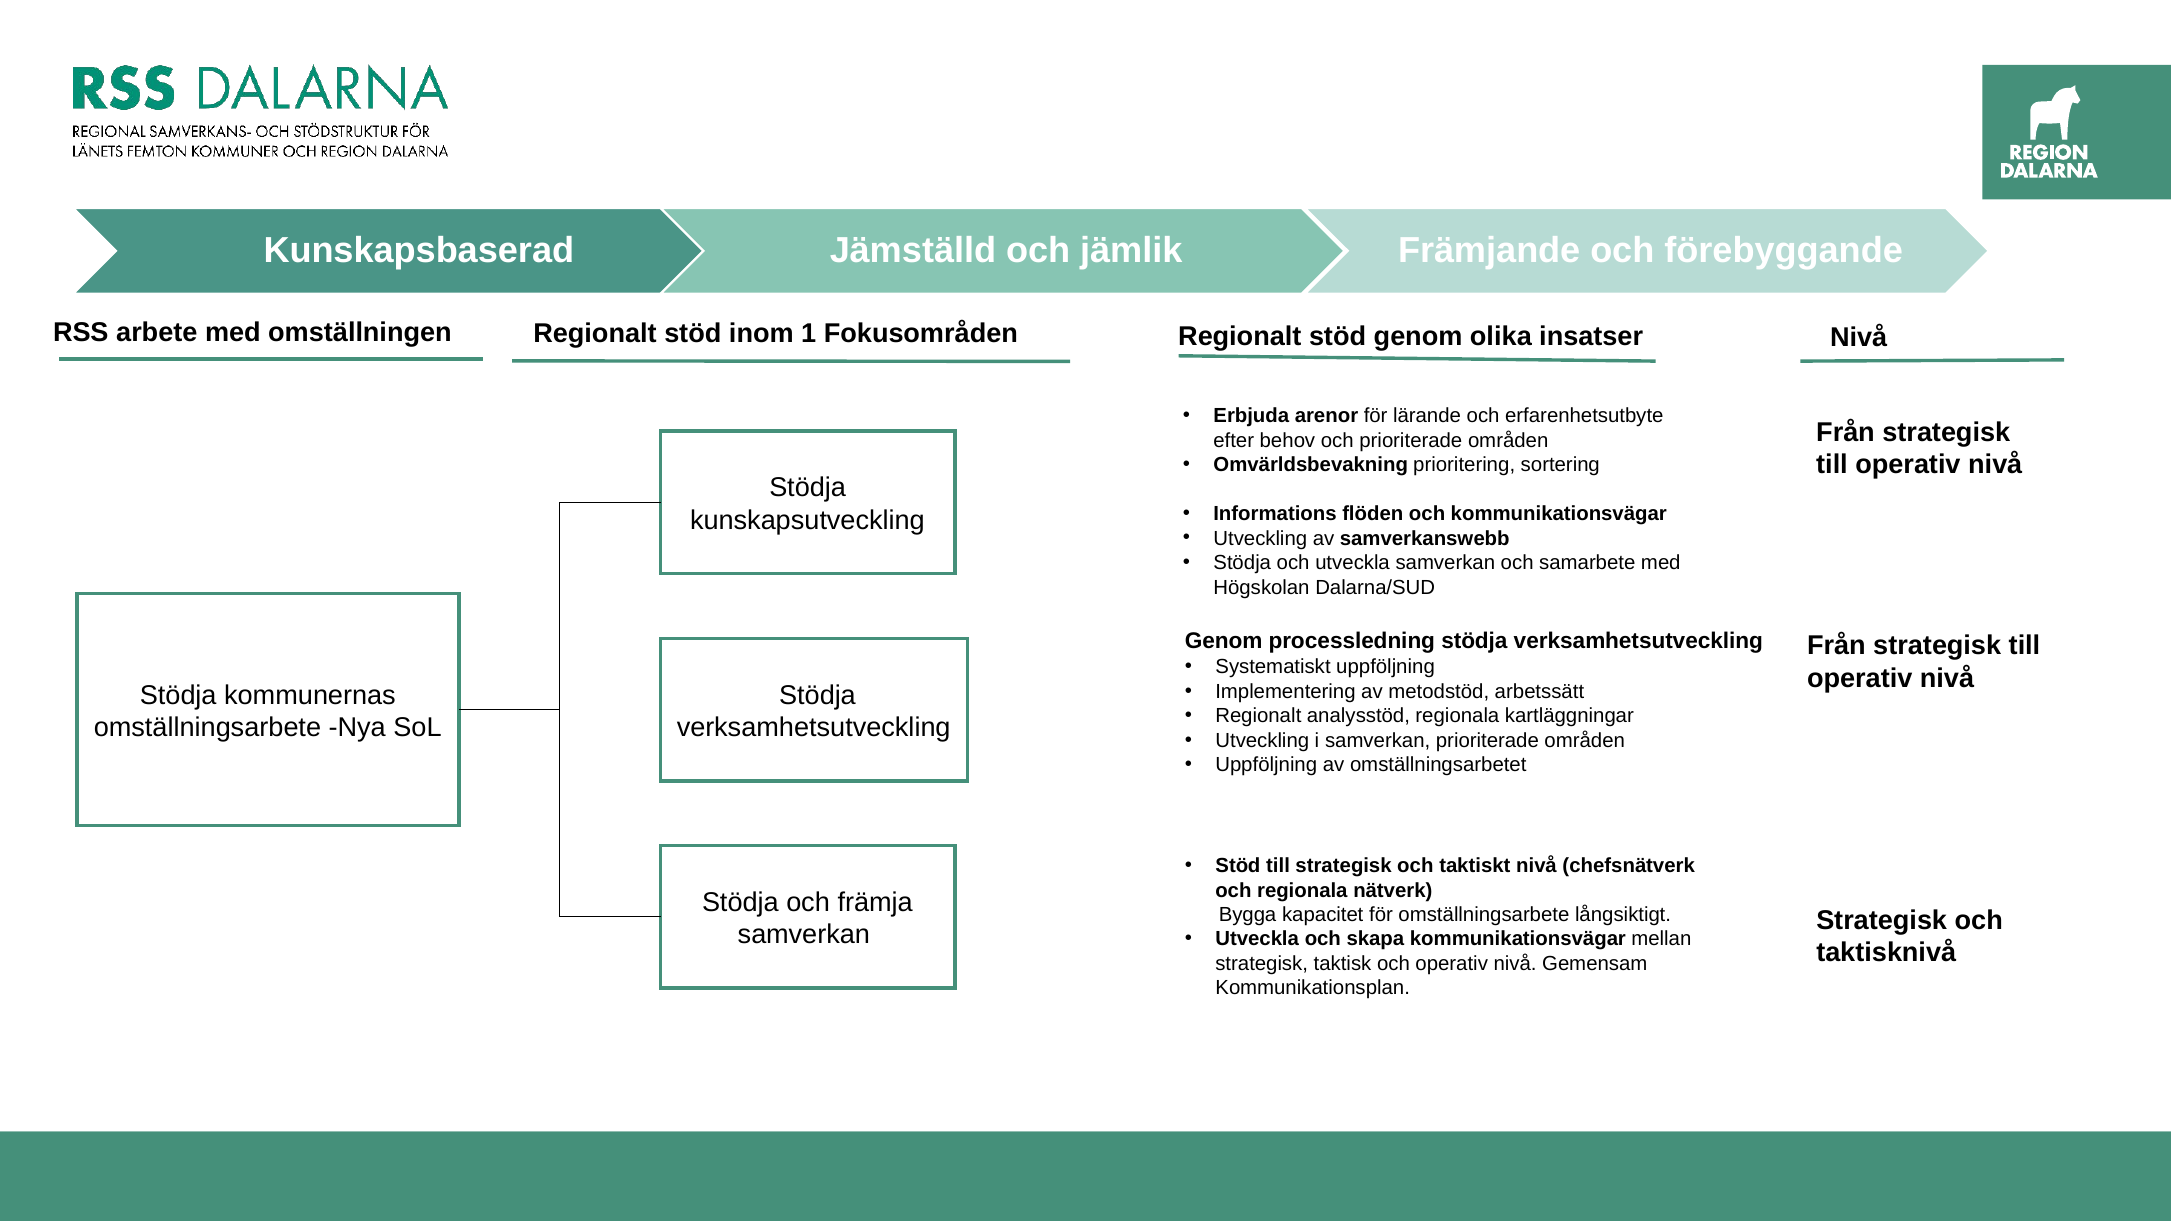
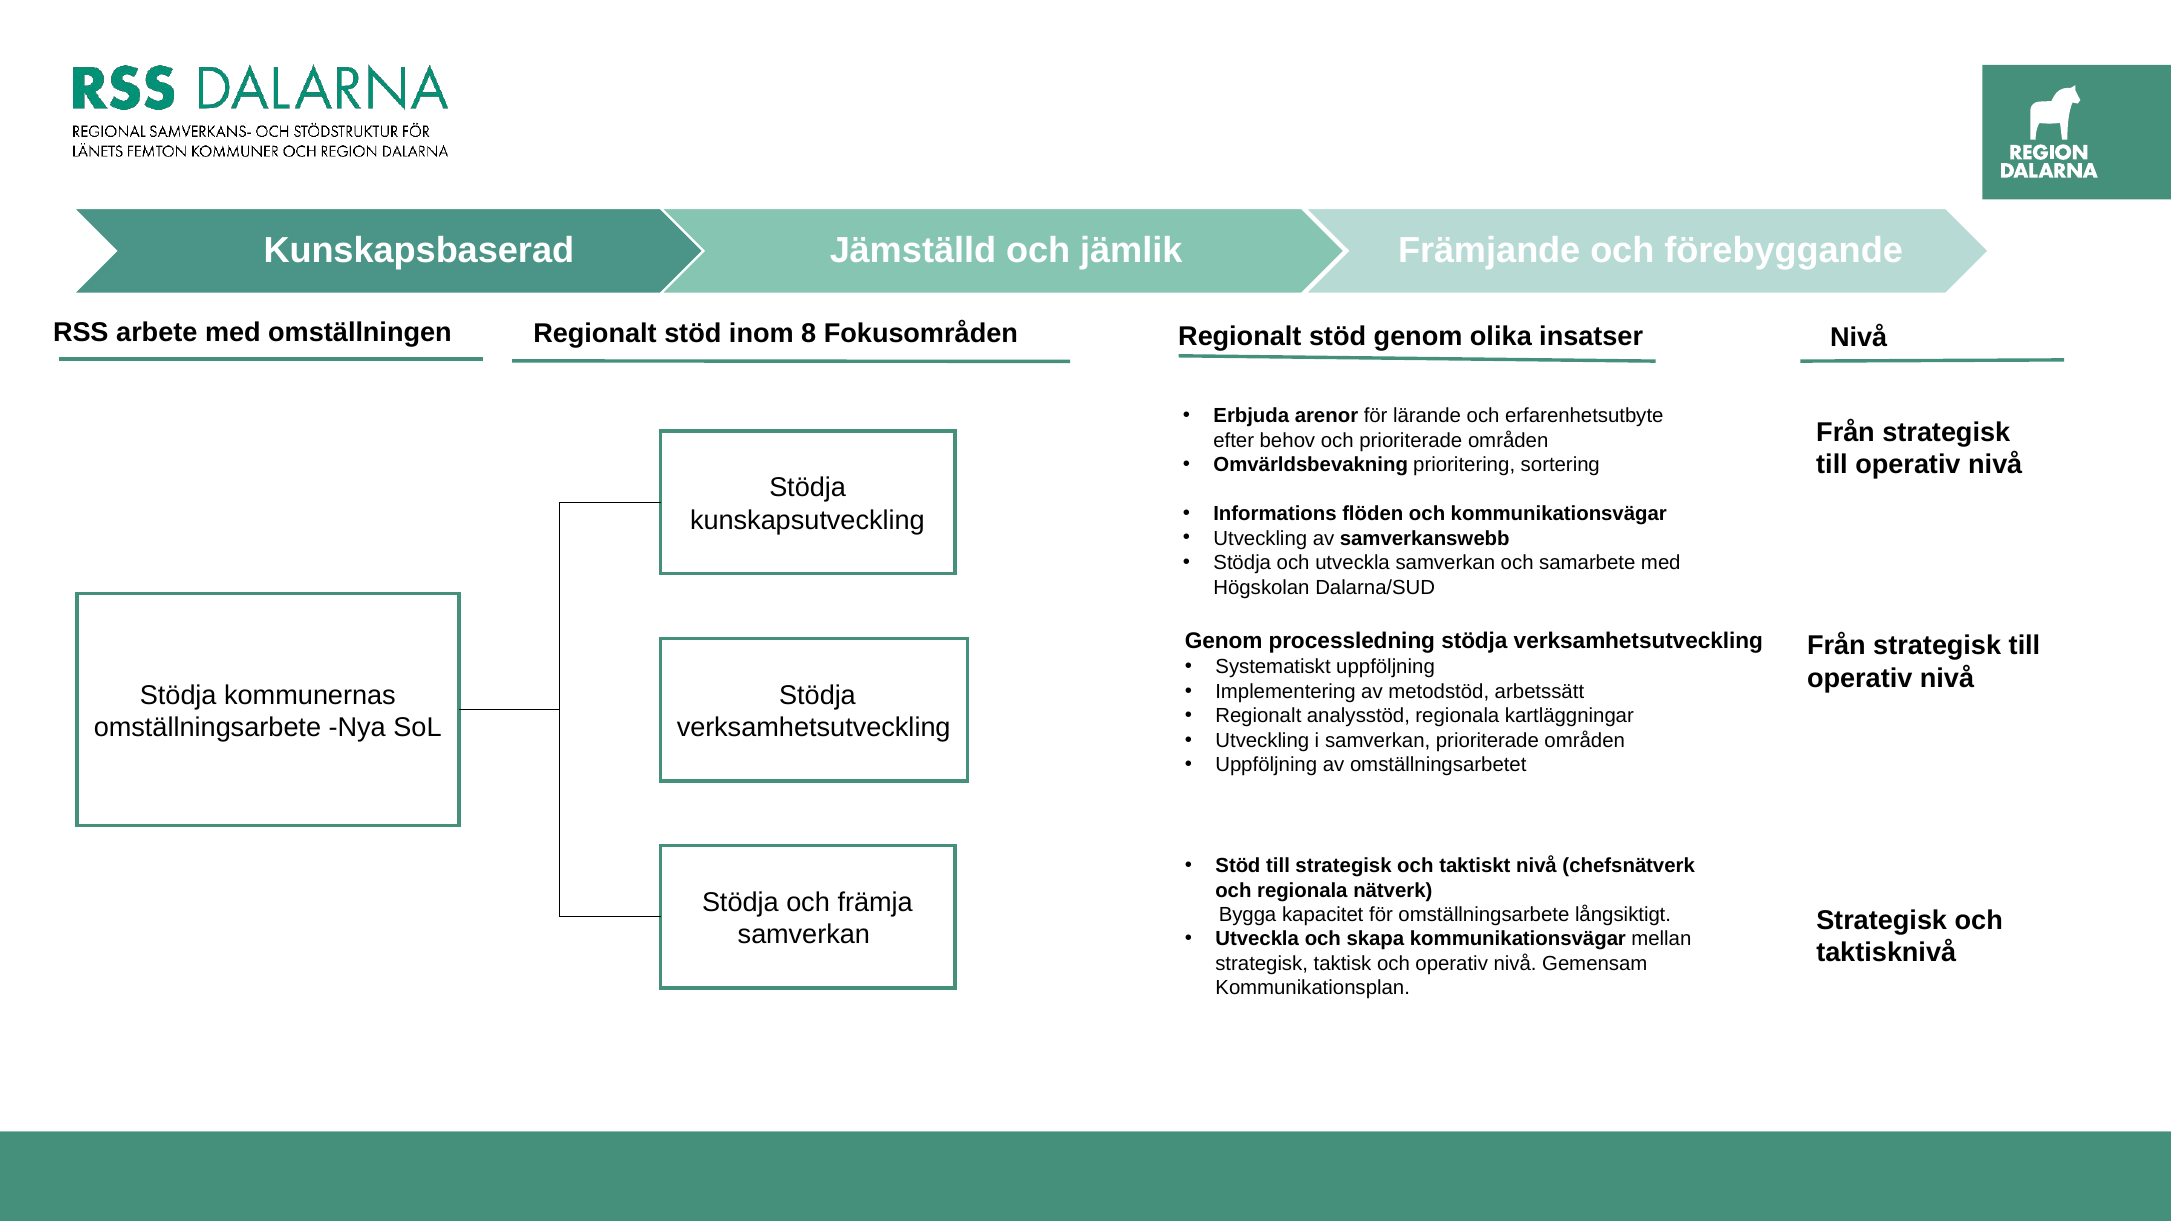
1: 1 -> 8 (809, 334)
